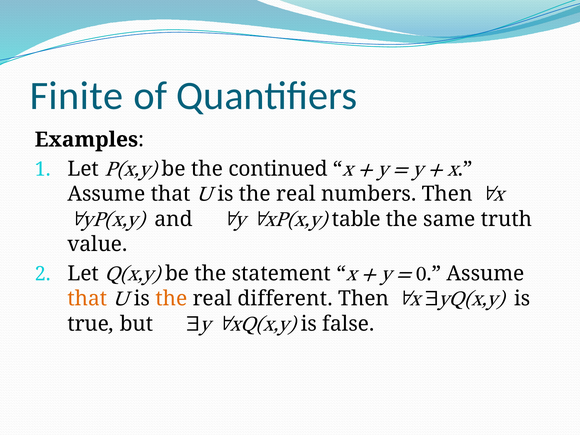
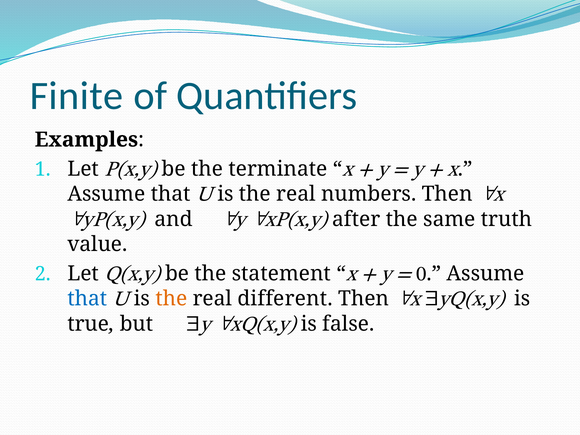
continued: continued -> terminate (278, 169)
table: table -> after (356, 219)
that colour: orange -> blue (87, 299)
